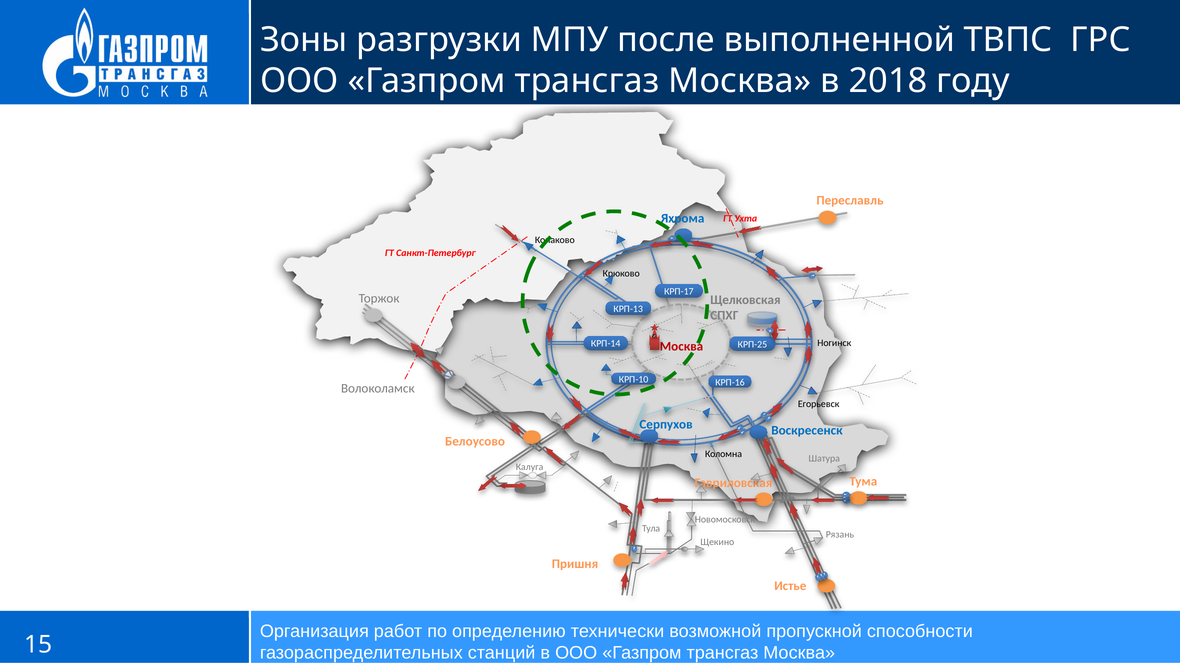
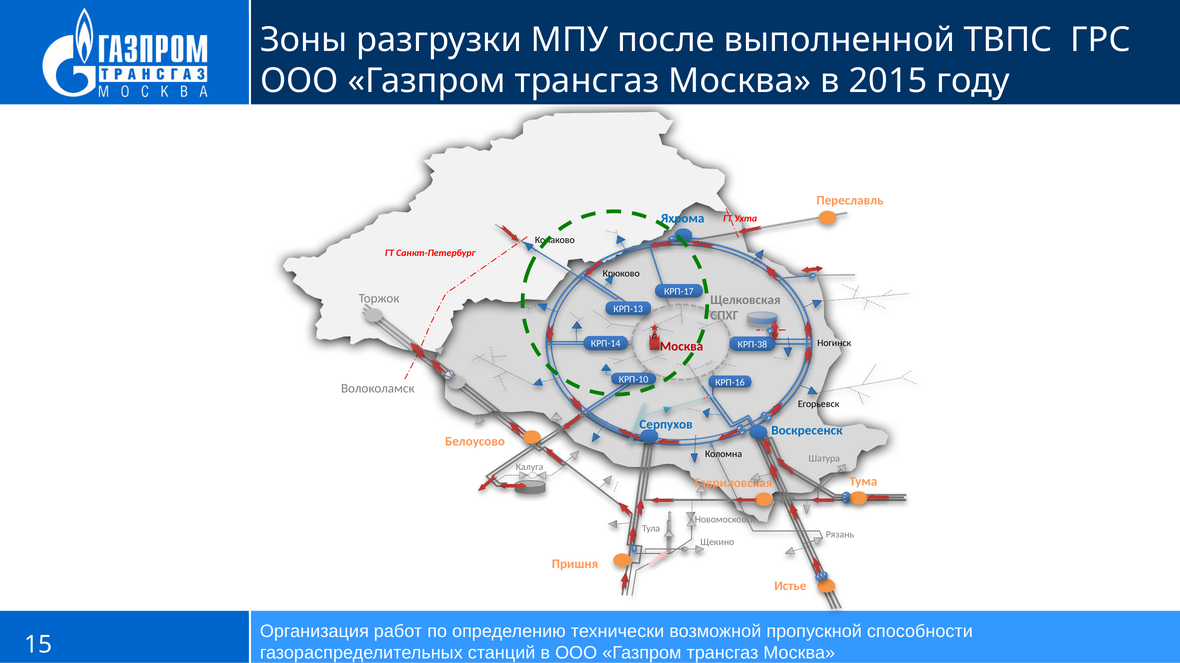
2018: 2018 -> 2015 (888, 81)
КРП-25: КРП-25 -> КРП-38 (752, 345)
